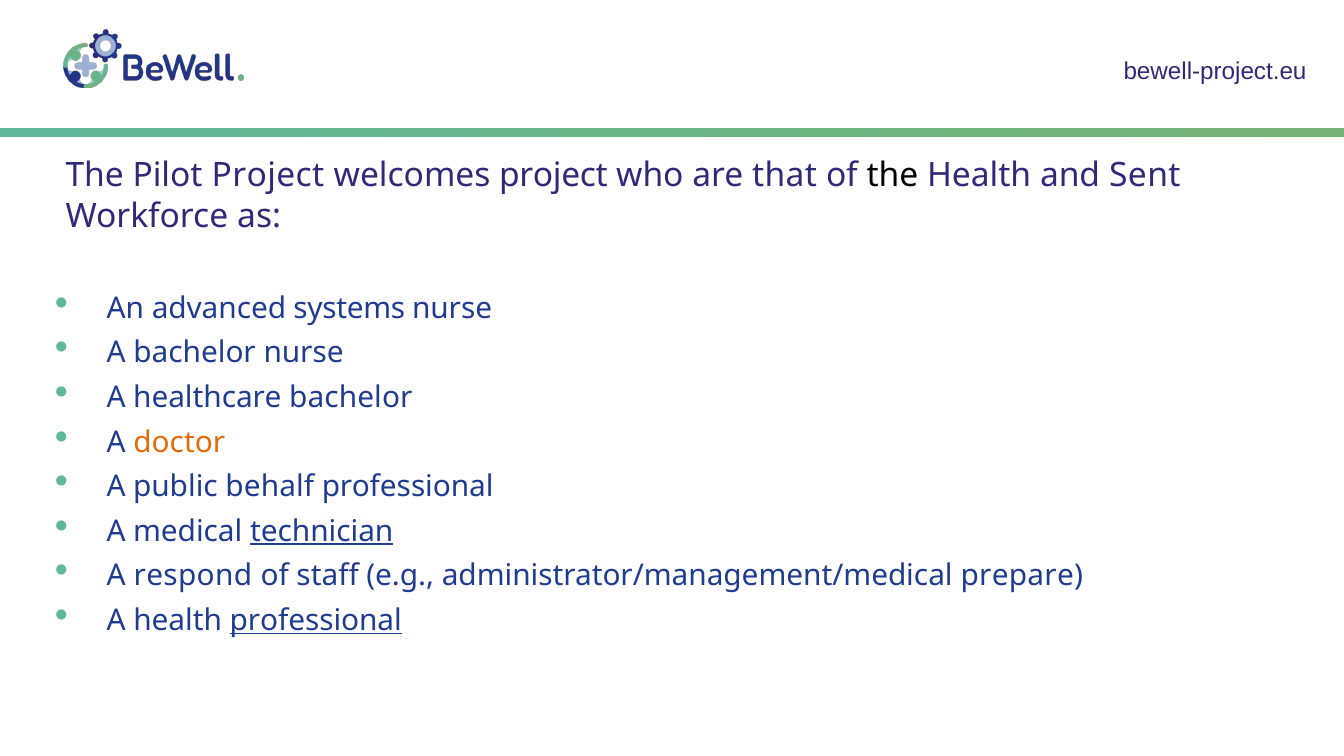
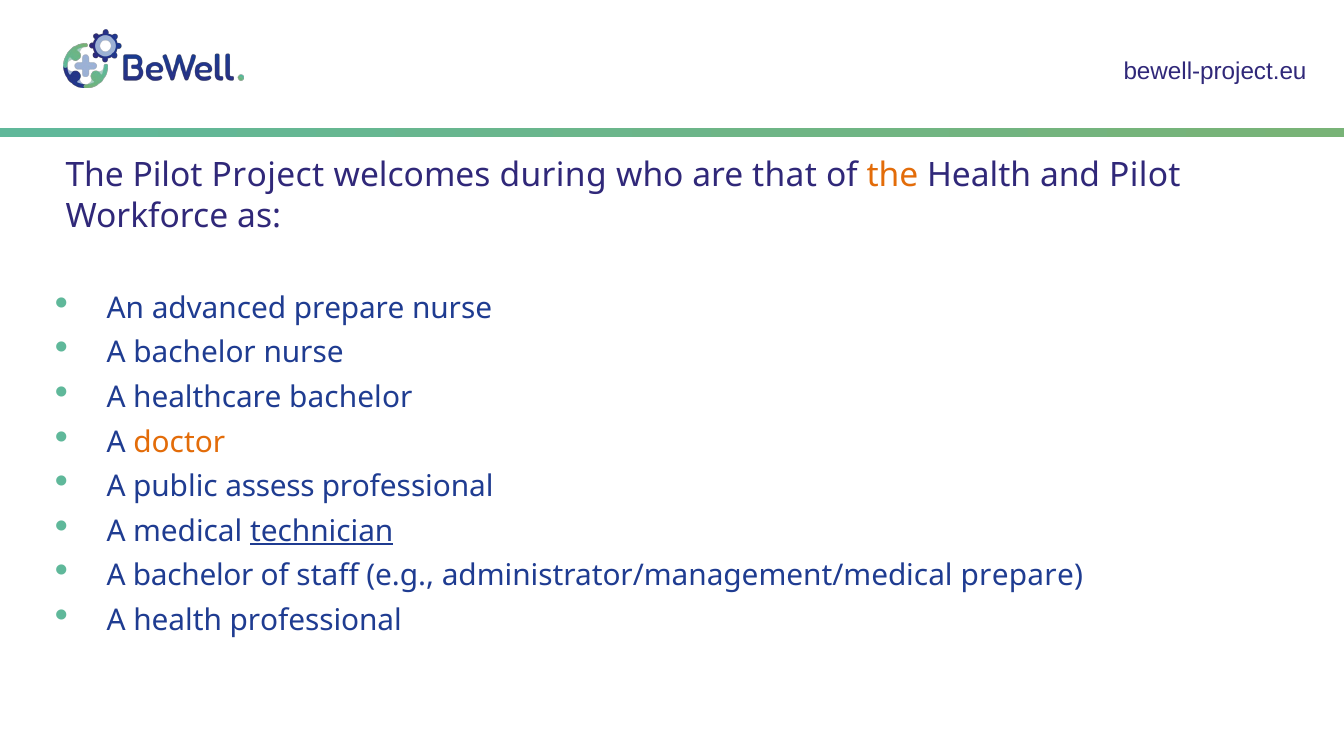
welcomes project: project -> during (553, 176)
the colour: black -> orange (893, 176)
and Sent: Sent -> Pilot (1145, 176)
advanced systems: systems -> prepare (349, 309)
behalf: behalf -> assess (270, 487)
respond: respond -> bachelor (193, 576)
professional underline: present -> none (316, 621)
